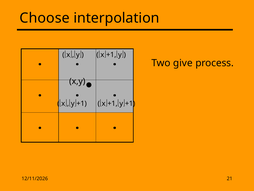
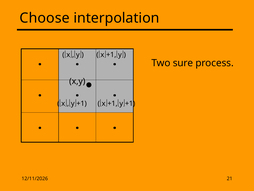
give: give -> sure (183, 63)
